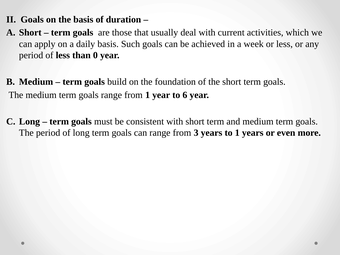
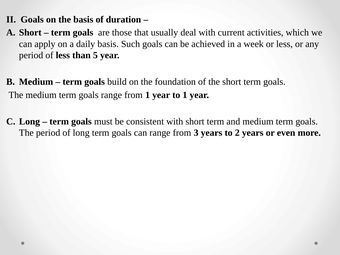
0: 0 -> 5 (95, 55)
to 6: 6 -> 1 (185, 95)
to 1: 1 -> 2 (237, 133)
